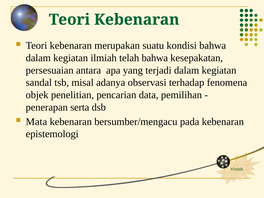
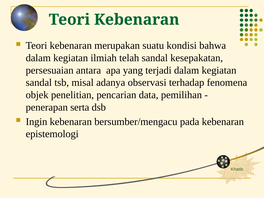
telah bahwa: bahwa -> sandal (155, 58)
Mata: Mata -> Ingin (36, 122)
